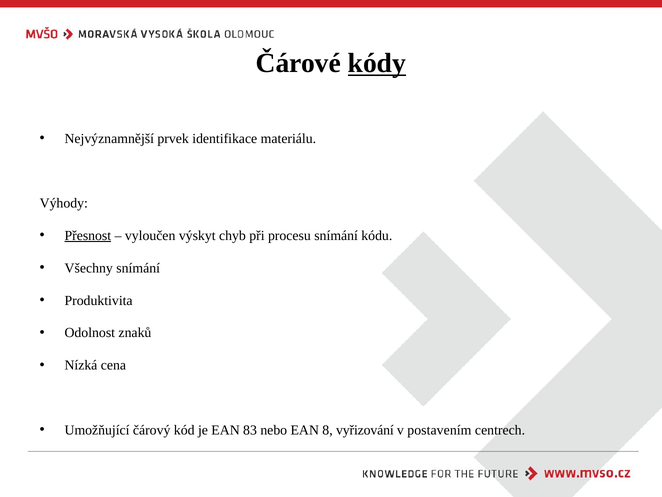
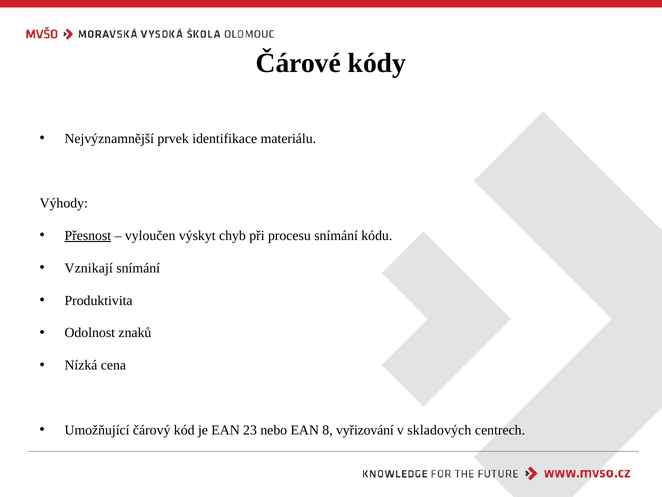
kódy underline: present -> none (377, 63)
Všechny: Všechny -> Vznikají (89, 268)
83: 83 -> 23 (250, 430)
postavením: postavením -> skladových (439, 430)
